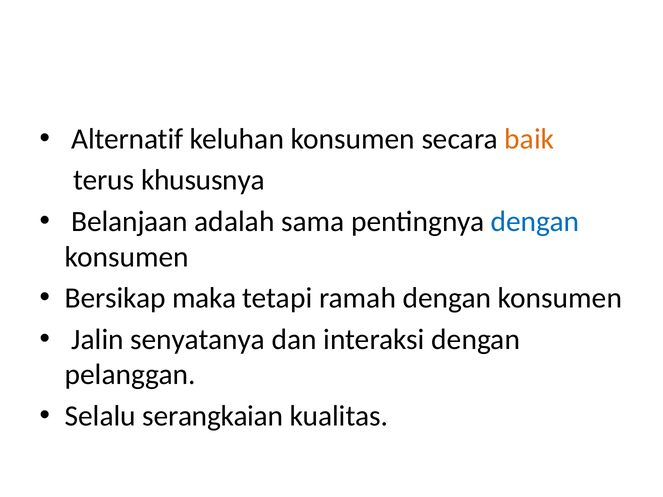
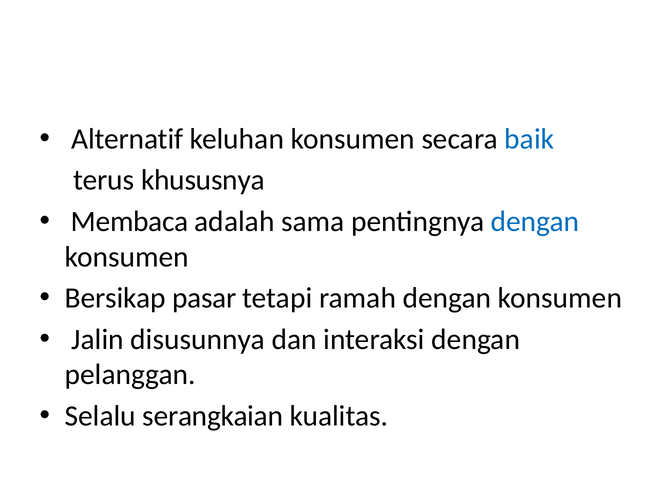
baik colour: orange -> blue (529, 139)
Belanjaan: Belanjaan -> Membaca (130, 222)
maka: maka -> pasar (204, 298)
senyatanya: senyatanya -> disusunnya (198, 340)
